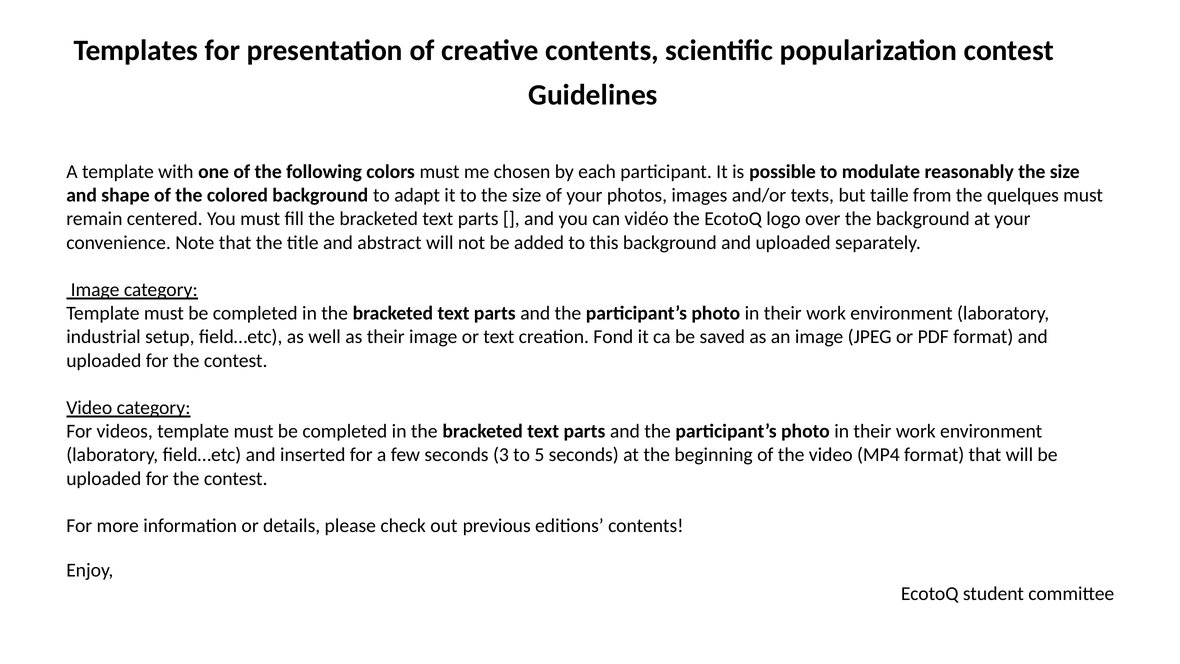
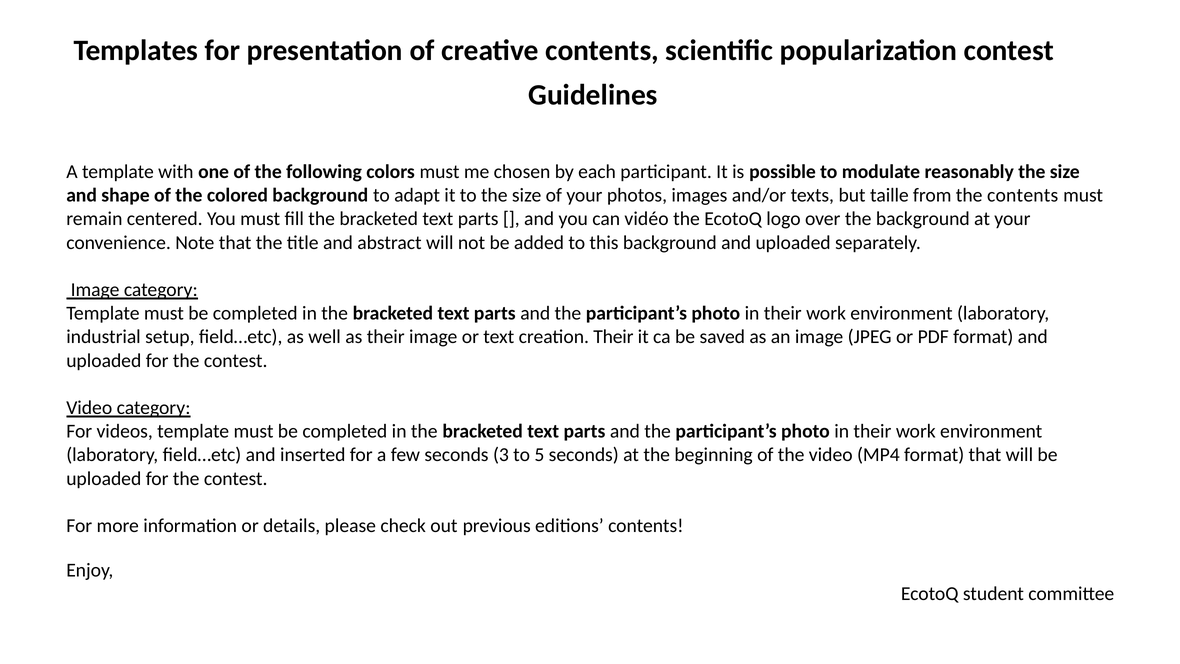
the quelques: quelques -> contents (1023, 195)
creation Fond: Fond -> Their (613, 337)
